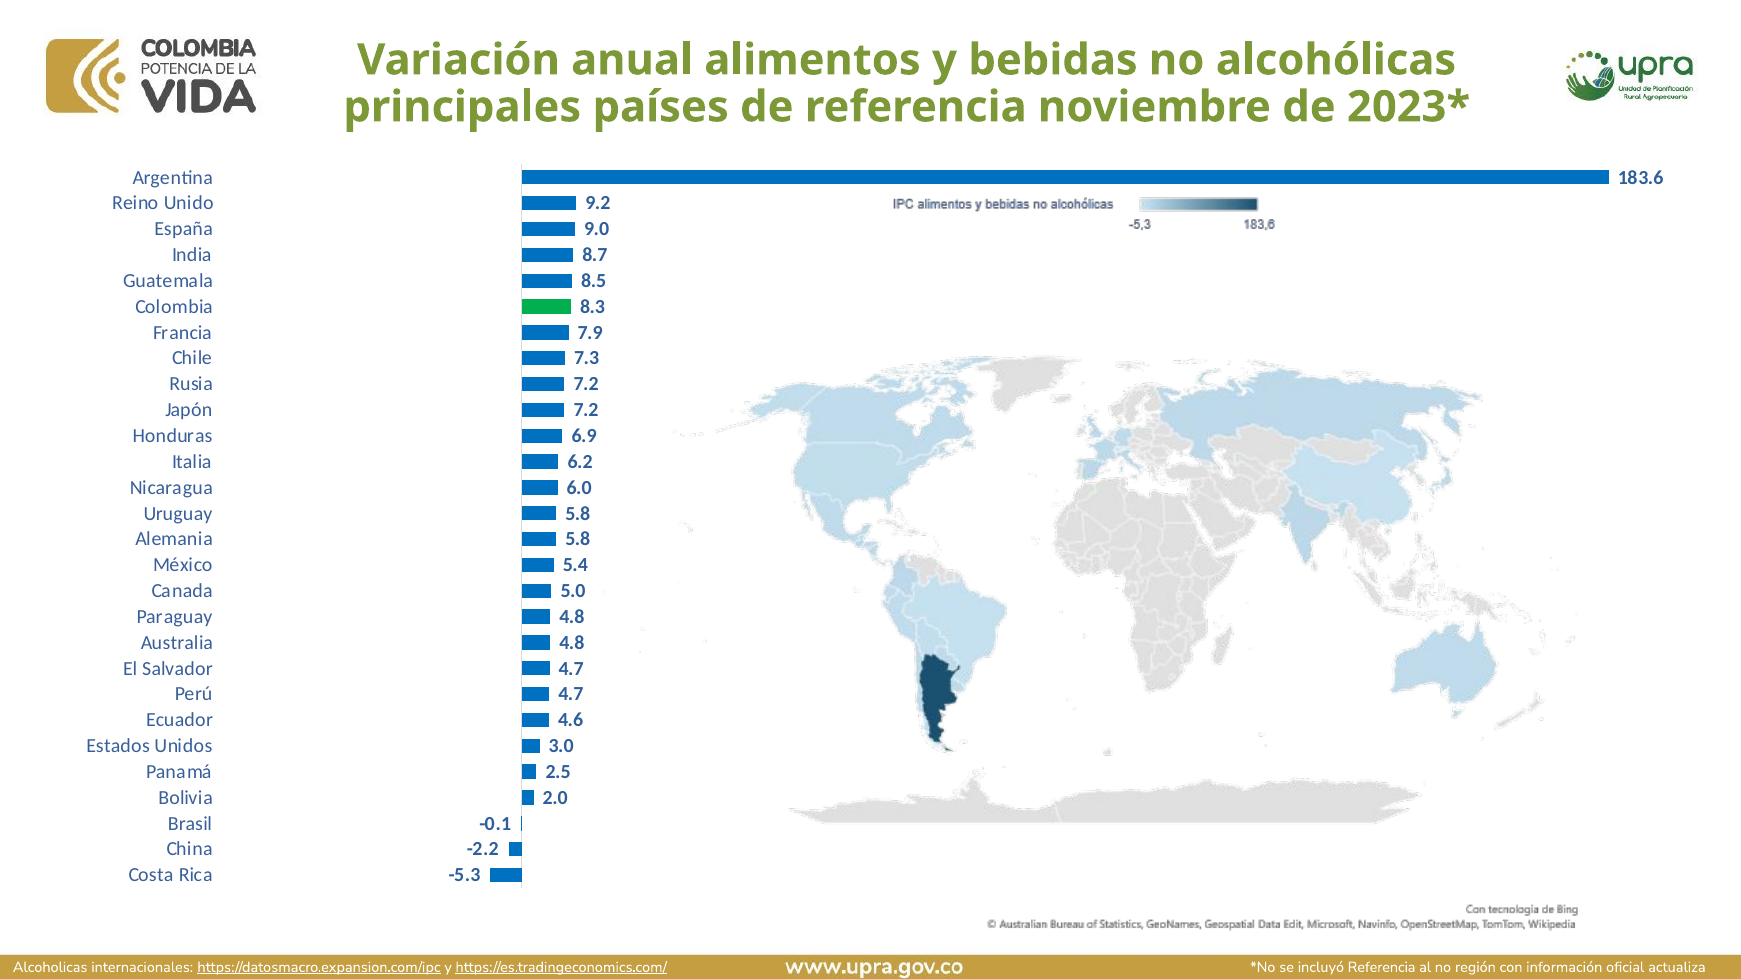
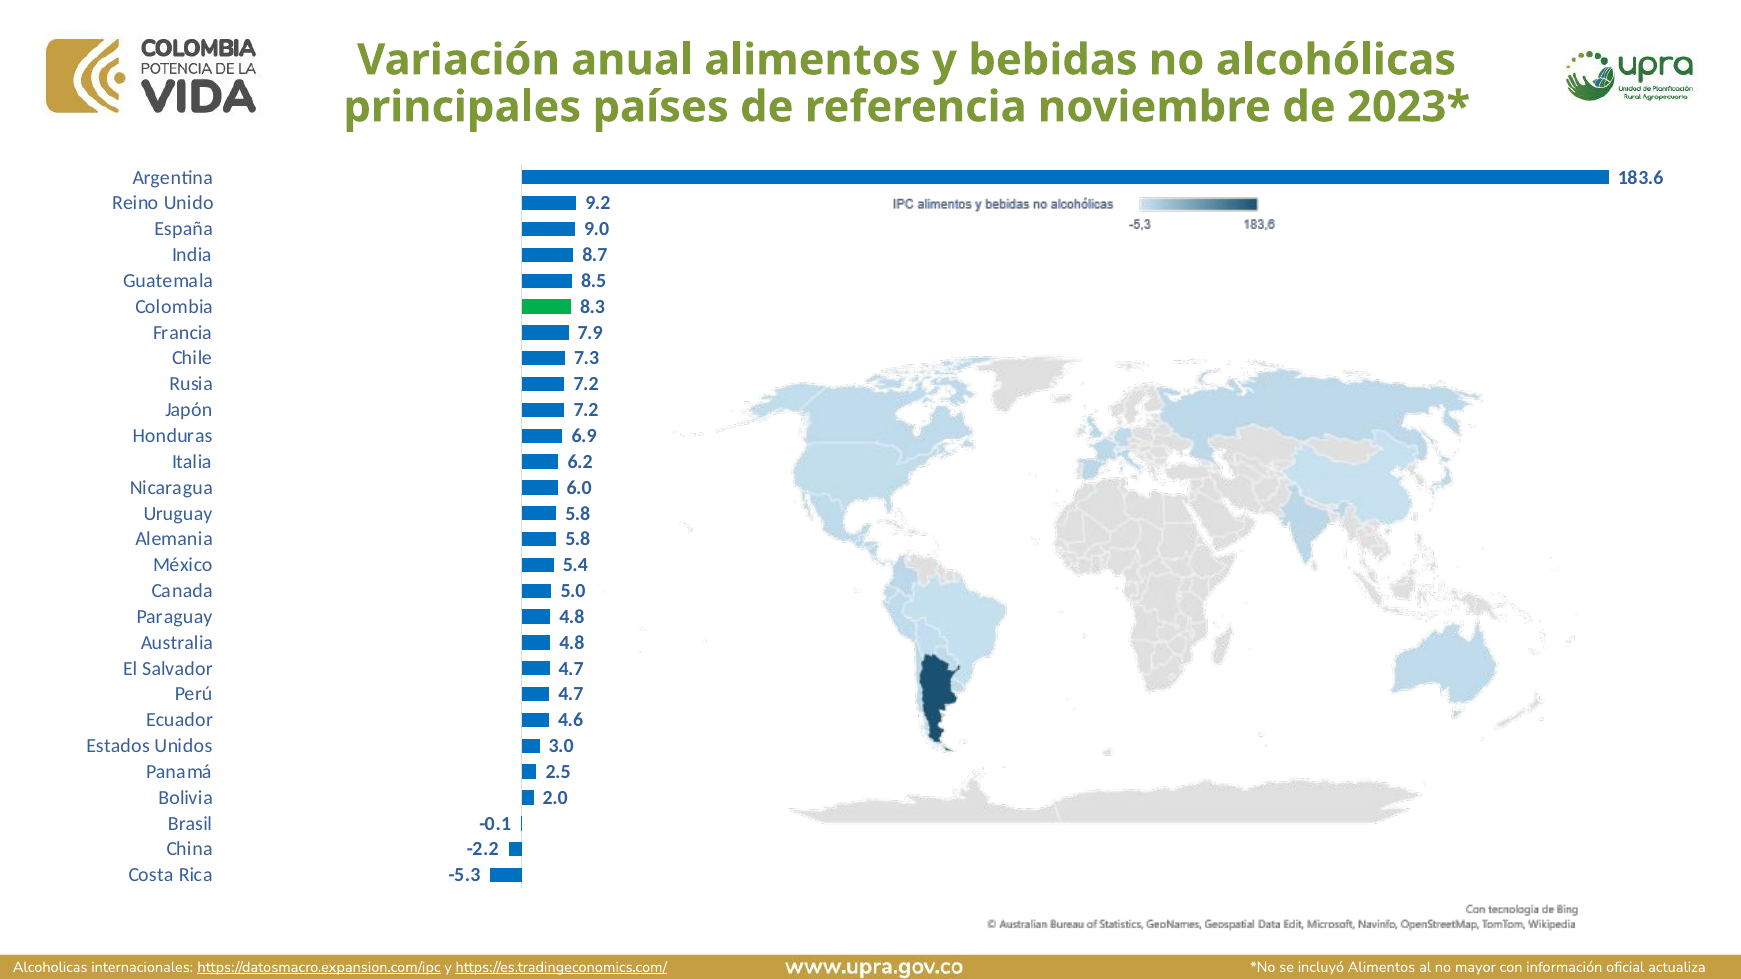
incluyó Referencia: Referencia -> Alimentos (1381, 967)
región: región -> mayor (1475, 967)
